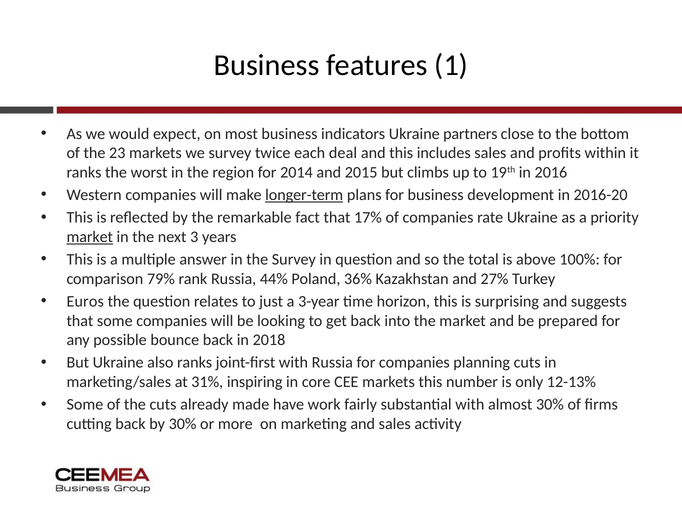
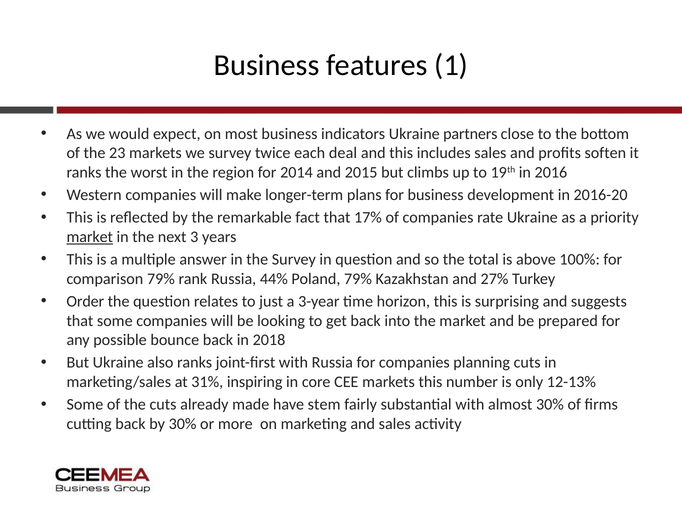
within: within -> soften (605, 153)
longer-term underline: present -> none (304, 195)
Poland 36%: 36% -> 79% (358, 279)
Euros: Euros -> Order (85, 301)
work: work -> stem (324, 404)
